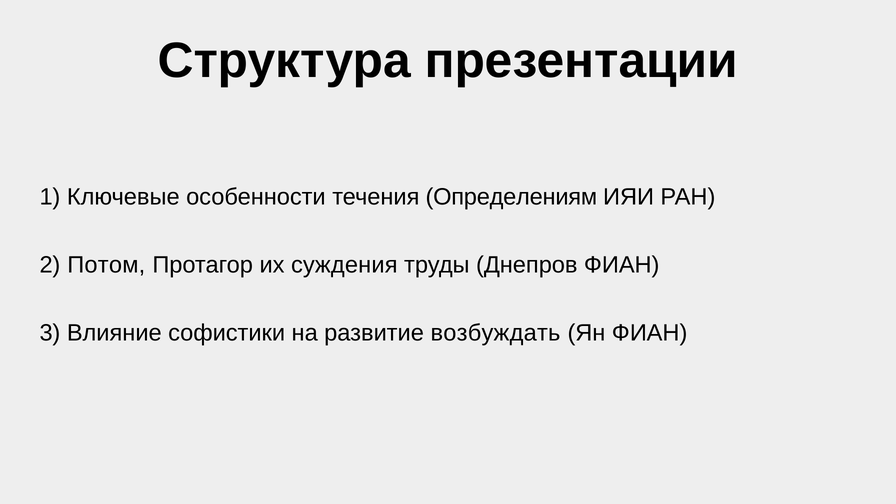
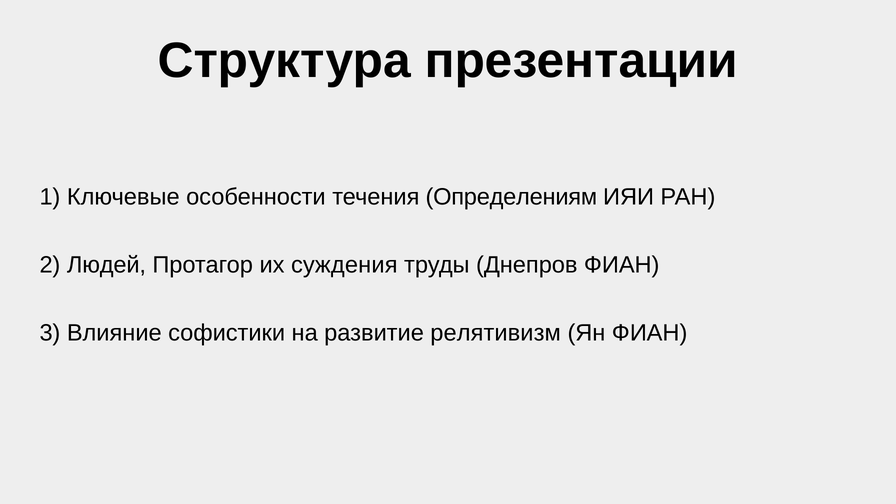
Потом: Потом -> Людей (106, 265)
возбуждать: возбуждать -> релятивизм (496, 333)
